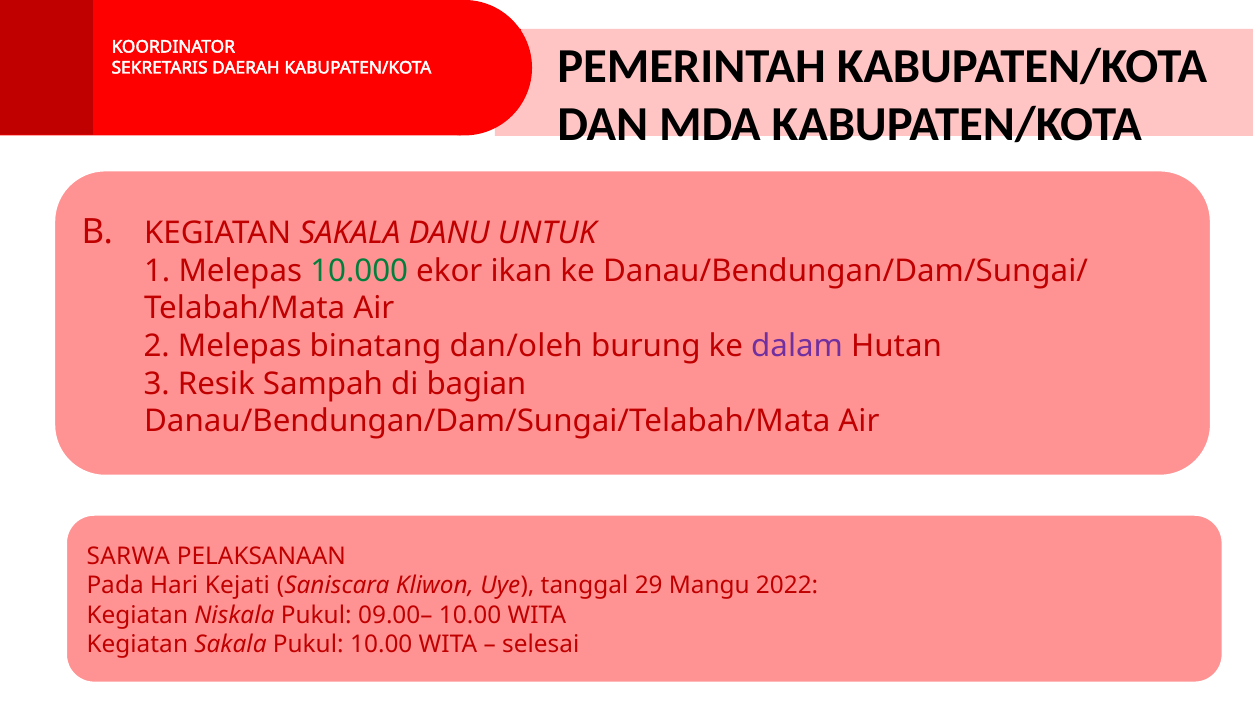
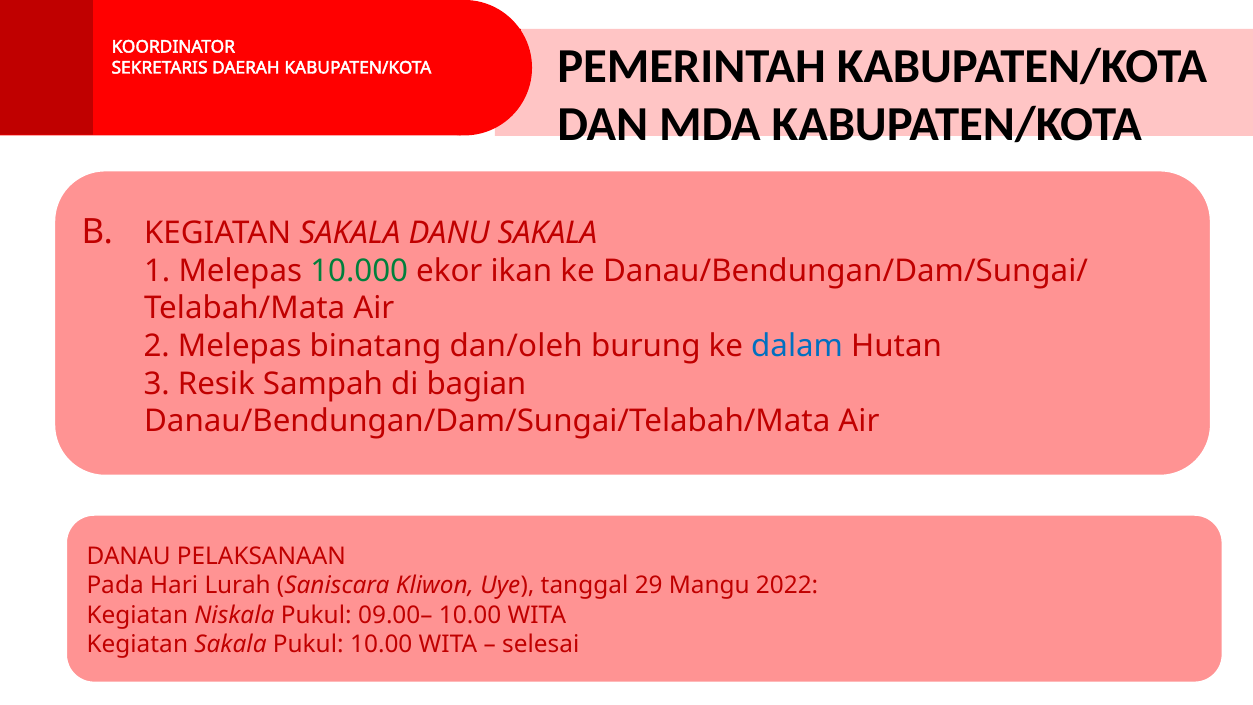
DANU UNTUK: UNTUK -> SAKALA (547, 233)
dalam colour: purple -> blue (797, 346)
SARWA: SARWA -> DANAU (129, 556)
Kejati: Kejati -> Lurah (238, 586)
